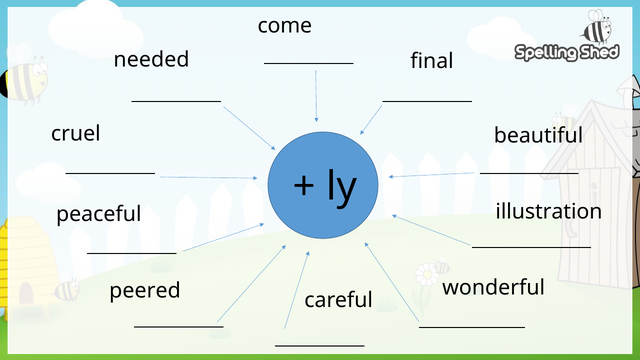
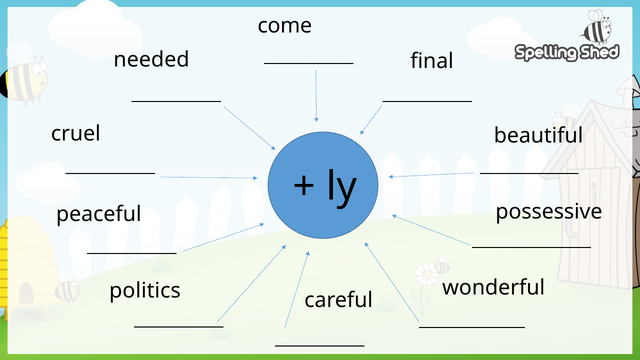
illustration: illustration -> possessive (549, 212)
peered: peered -> politics (145, 290)
